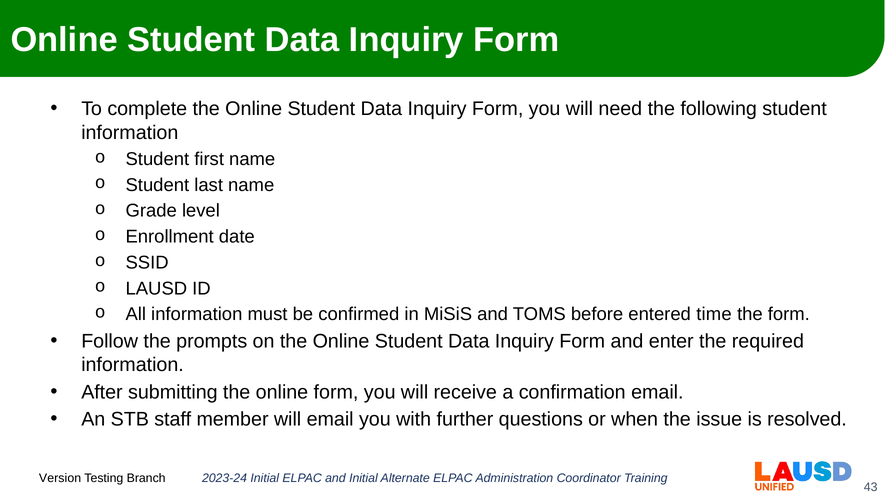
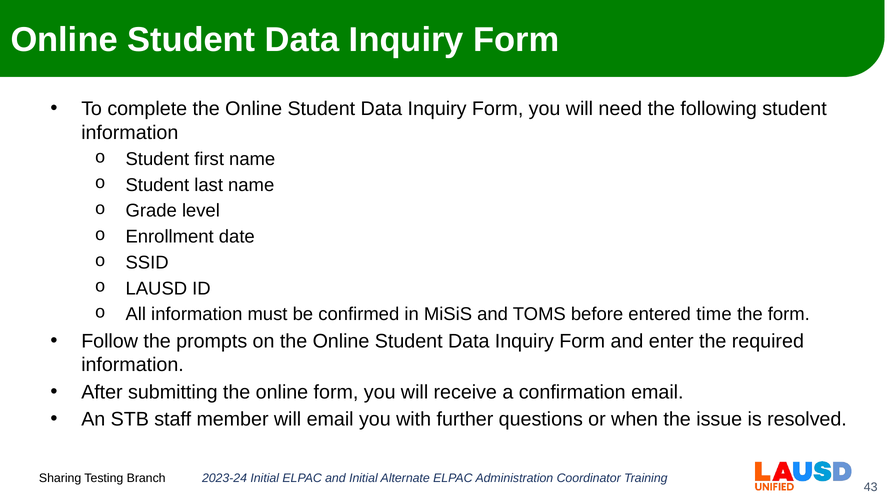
Version: Version -> Sharing (60, 478)
